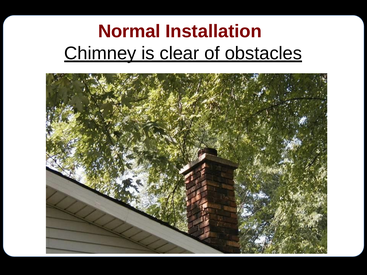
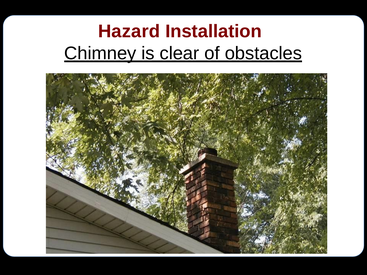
Normal: Normal -> Hazard (129, 31)
